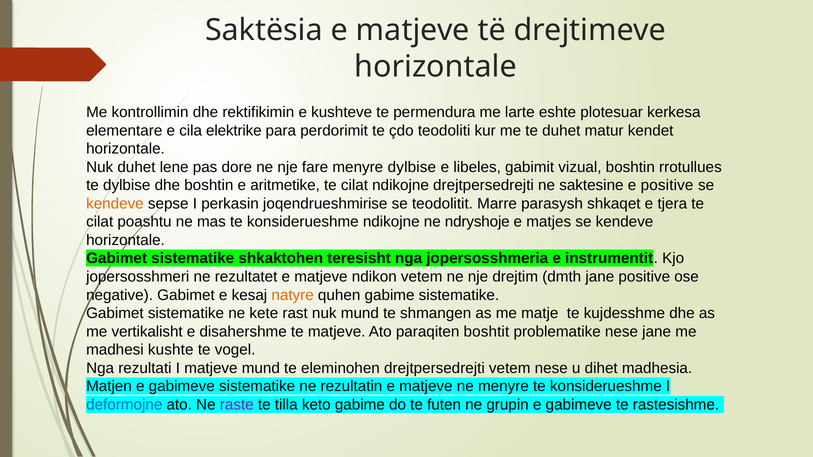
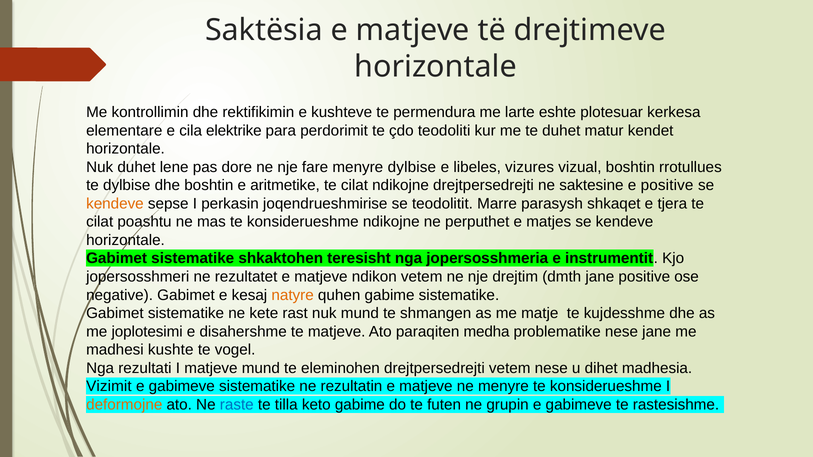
gabimit: gabimit -> vizures (530, 167)
ndryshoje: ndryshoje -> perputhet (477, 222)
vertikalisht: vertikalisht -> joplotesimi (147, 332)
boshtit: boshtit -> medha (487, 332)
Matjen: Matjen -> Vizimit (109, 387)
deformojne colour: blue -> orange (124, 405)
raste colour: purple -> blue (237, 405)
